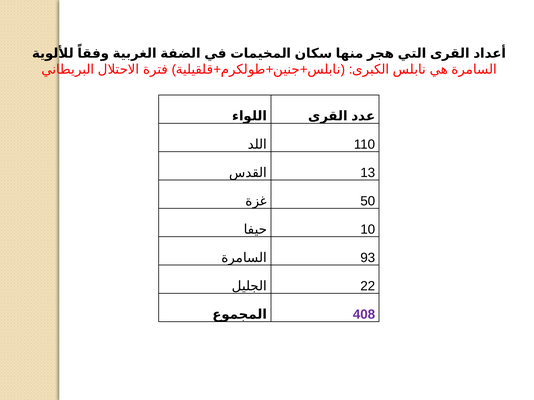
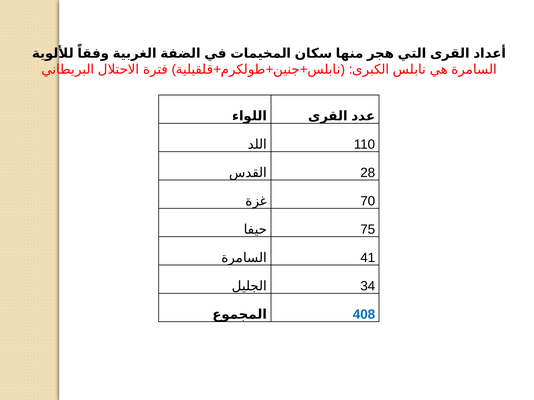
13: 13 -> 28 (368, 173)
50: 50 -> 70 (368, 201)
10: 10 -> 75 (368, 230)
93: 93 -> 41 (368, 258)
22: 22 -> 34 (368, 287)
408 colour: purple -> blue (364, 315)
